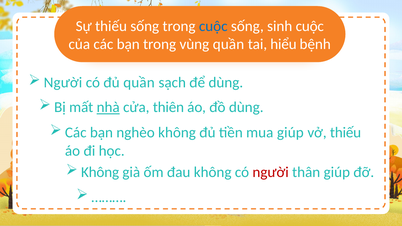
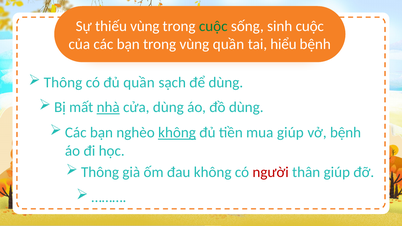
thiếu sống: sống -> vùng (145, 26)
cuộc colour: blue -> green (213, 26)
Người: Người -> Thông (63, 83)
cửa thiên: thiên -> dùng (168, 107)
không underline: none -> present (177, 133)
vở thiếu: thiếu -> bệnh (346, 133)
Không: Không -> Thông (100, 172)
